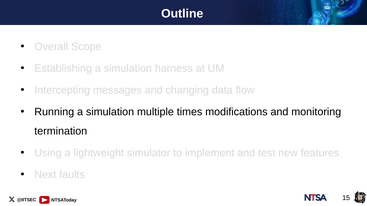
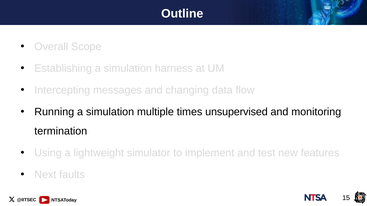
modifications: modifications -> unsupervised (236, 112)
